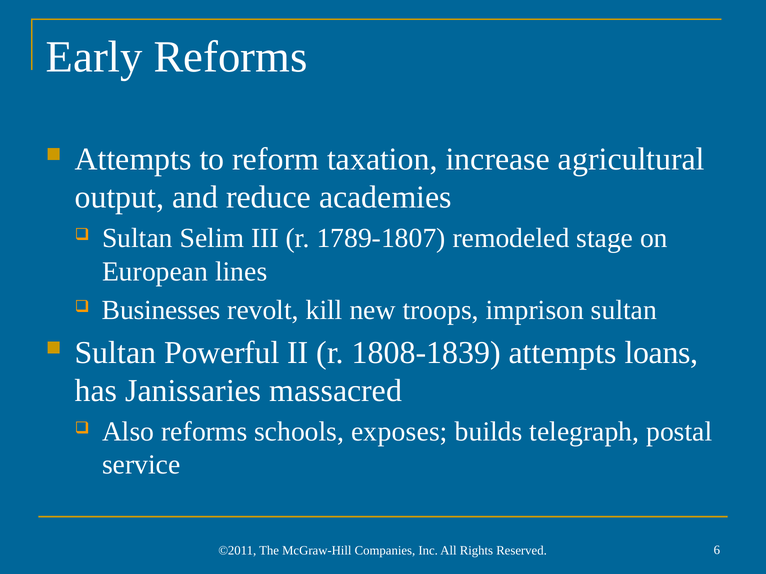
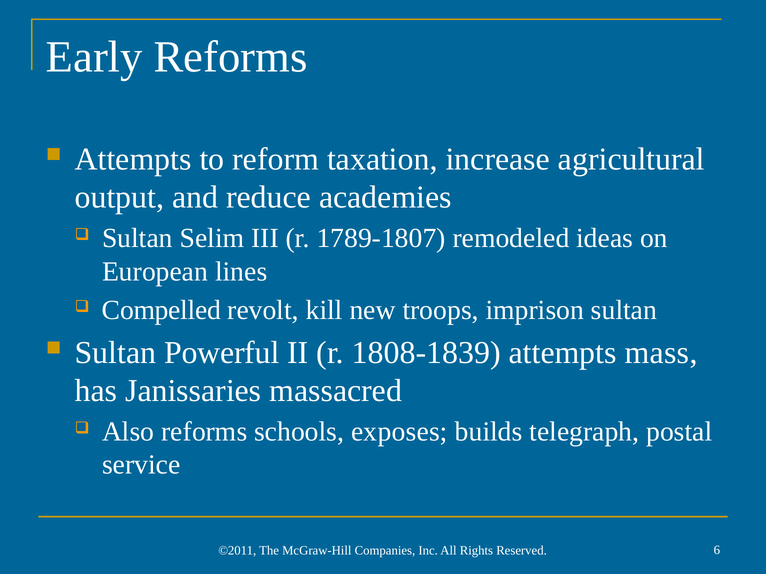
stage: stage -> ideas (605, 239)
Businesses: Businesses -> Compelled (161, 310)
loans: loans -> mass (661, 353)
